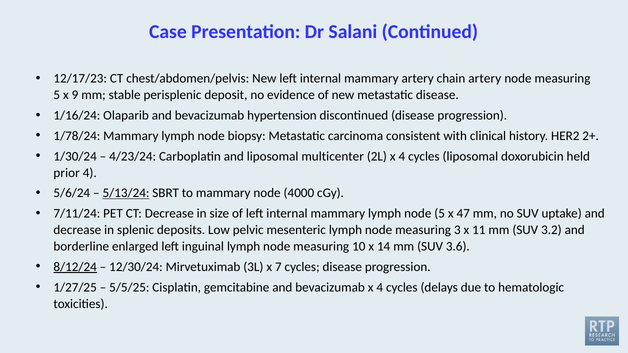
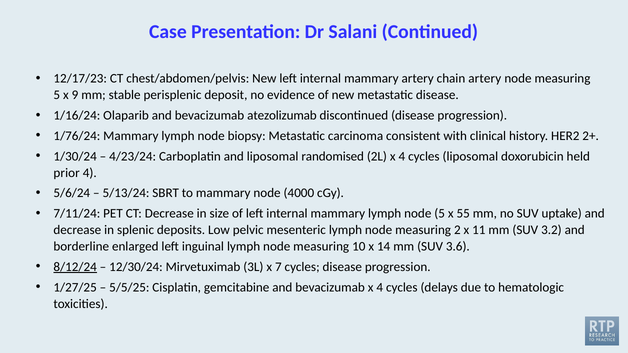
hypertension: hypertension -> atezolizumab (282, 116)
1/78/24: 1/78/24 -> 1/76/24 (77, 136)
multicenter: multicenter -> randomised (333, 156)
5/13/24 underline: present -> none (126, 193)
47: 47 -> 55 (463, 214)
3: 3 -> 2 (457, 230)
